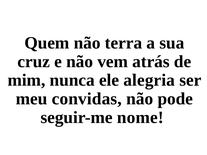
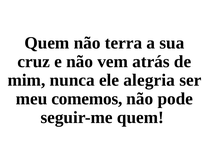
convidas: convidas -> comemos (87, 99)
seguir-me nome: nome -> quem (140, 118)
